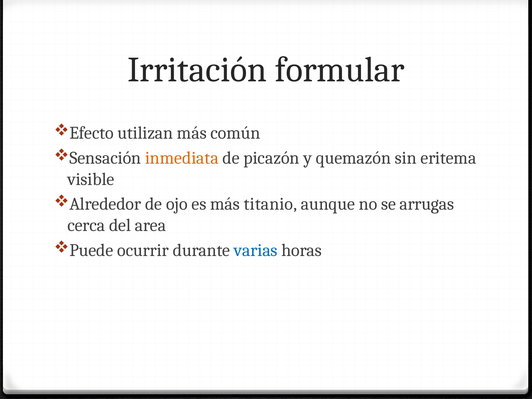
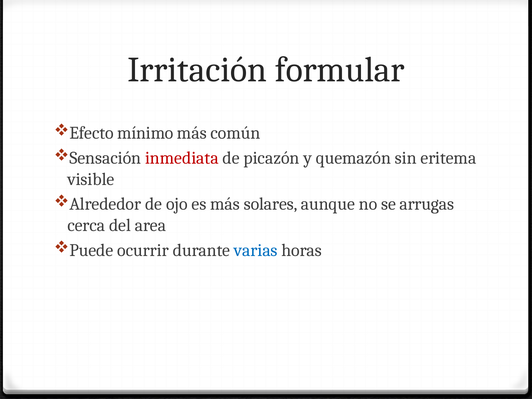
utilizan: utilizan -> mínimo (145, 133)
inmediata colour: orange -> red (182, 158)
titanio: titanio -> solares (271, 204)
